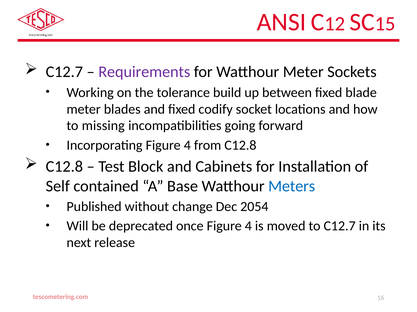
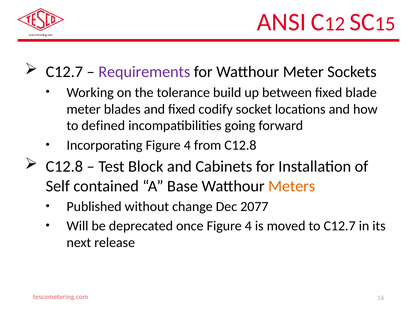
missing: missing -> defined (103, 126)
Meters colour: blue -> orange (292, 186)
2054: 2054 -> 2077 (254, 207)
